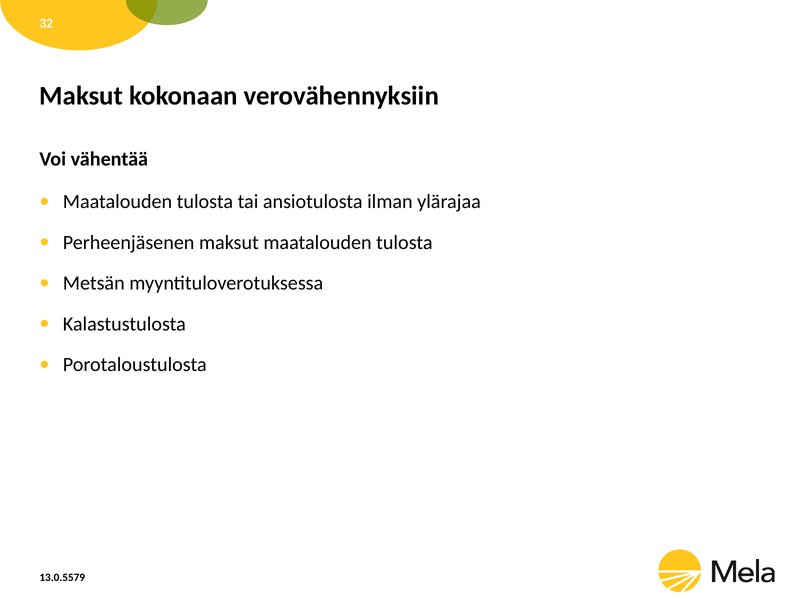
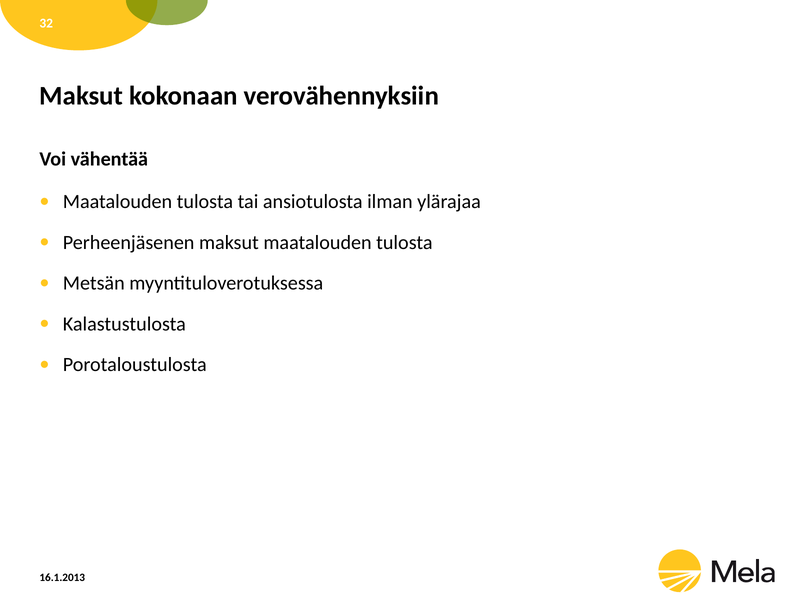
13.0.5579: 13.0.5579 -> 16.1.2013 (62, 577)
